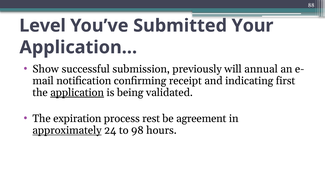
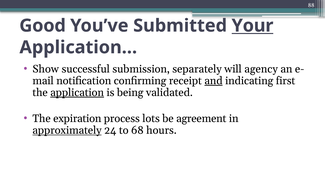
Level: Level -> Good (43, 26)
Your underline: none -> present (252, 26)
previously: previously -> separately (197, 69)
annual: annual -> agency (261, 69)
and underline: none -> present (214, 81)
rest: rest -> lots (151, 118)
98: 98 -> 68 (137, 130)
